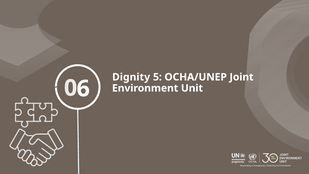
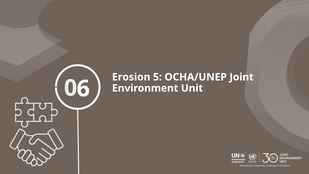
Dignity: Dignity -> Erosion (131, 77)
